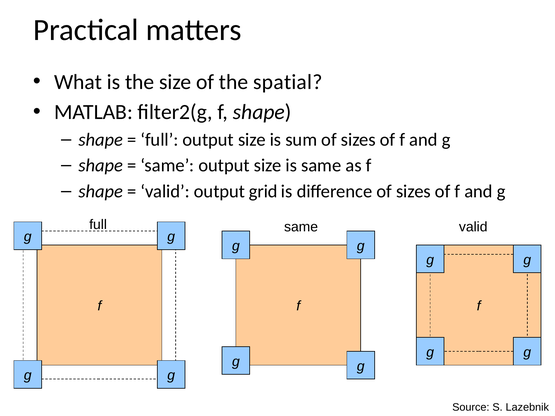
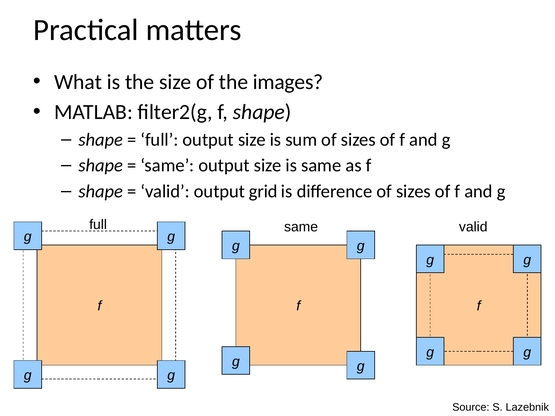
spatial: spatial -> images (288, 82)
